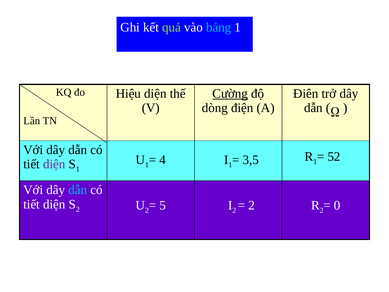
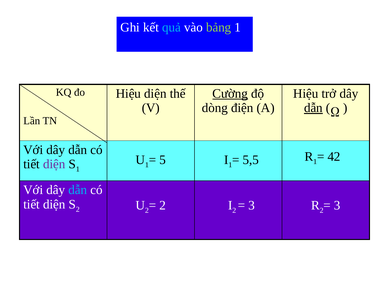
quả colour: light green -> light blue (172, 27)
bảng colour: light blue -> light green (219, 27)
Điên: Điên -> Hiệu (306, 93)
dẫn underline: none -> present (313, 108)
4: 4 -> 5 (163, 160)
3,5: 3,5 -> 5,5 (251, 160)
52: 52 -> 42 (334, 156)
5: 5 -> 2 (163, 205)
2: 2 -> 3 (252, 205)
0: 0 -> 3 (337, 205)
